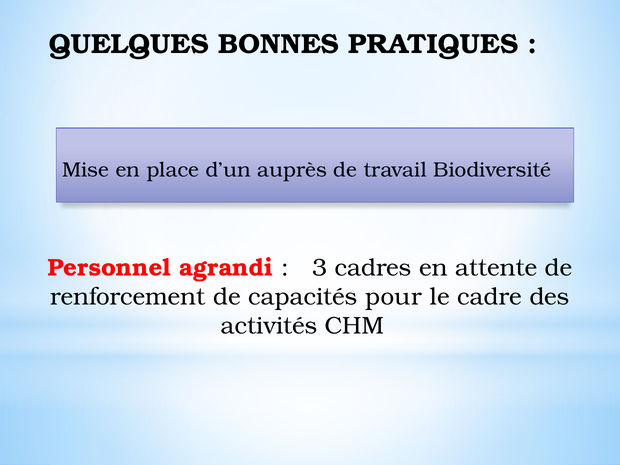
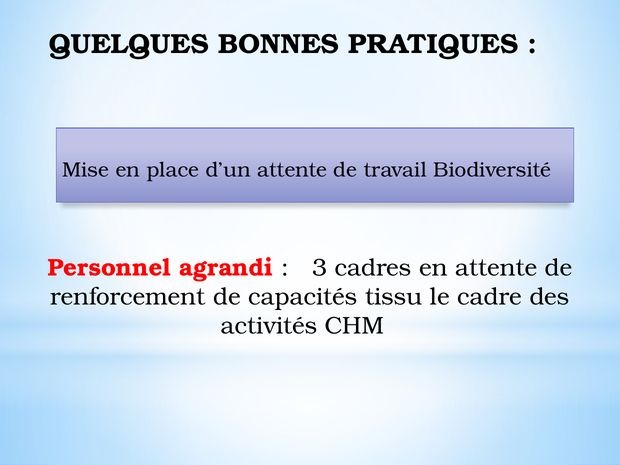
d’un auprès: auprès -> attente (292, 170)
pour: pour -> tissu (394, 297)
